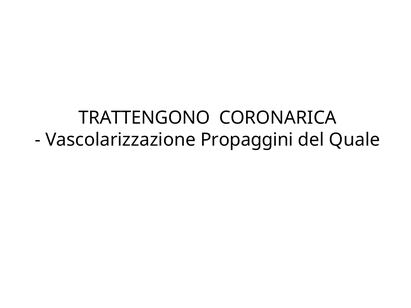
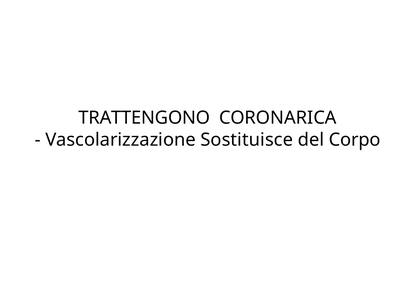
Propaggini: Propaggini -> Sostituisce (247, 140)
Quale: Quale -> Corpo (355, 140)
